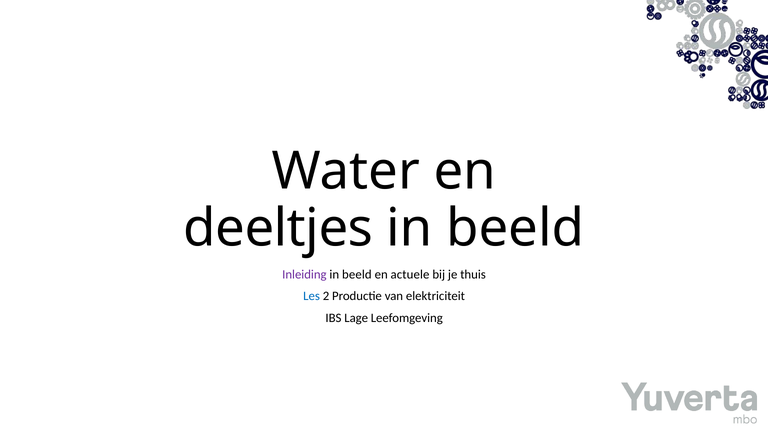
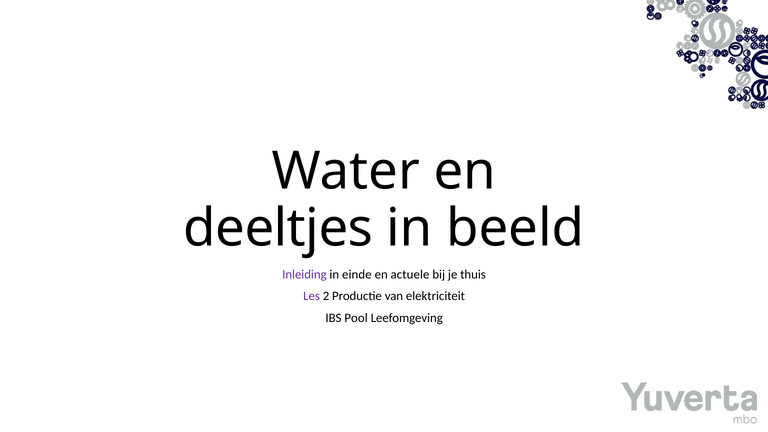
beeld: beeld -> einde (357, 274)
Les colour: blue -> purple (312, 296)
Lage: Lage -> Pool (356, 318)
